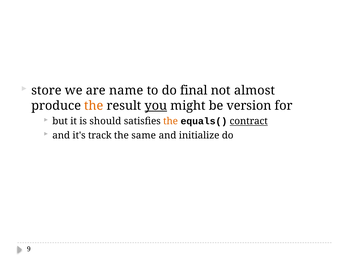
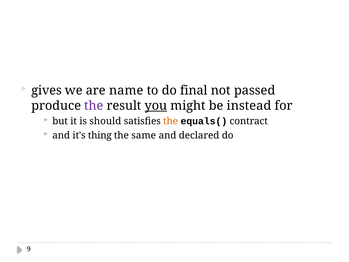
store: store -> gives (47, 90)
almost: almost -> passed (255, 90)
the colour: orange -> purple (94, 106)
version: version -> instead (249, 106)
contract underline: present -> none (249, 121)
track: track -> thing (100, 135)
initialize: initialize -> declared (199, 135)
